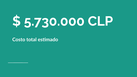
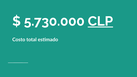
CLP underline: none -> present (100, 21)
